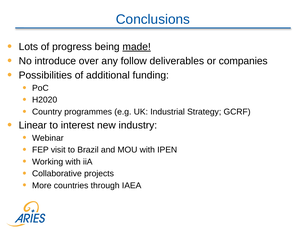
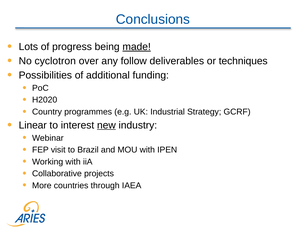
introduce: introduce -> cyclotron (55, 61)
companies: companies -> techniques (243, 61)
new underline: none -> present (106, 125)
